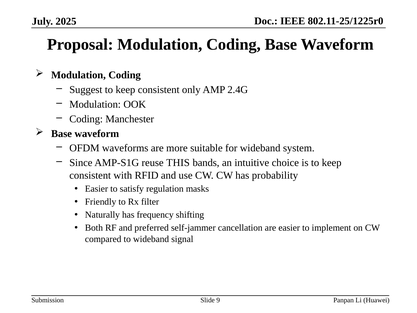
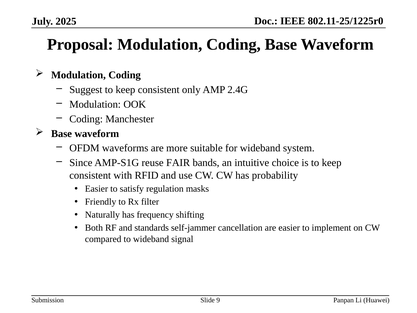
THIS: THIS -> FAIR (178, 163)
preferred: preferred -> standards (152, 228)
